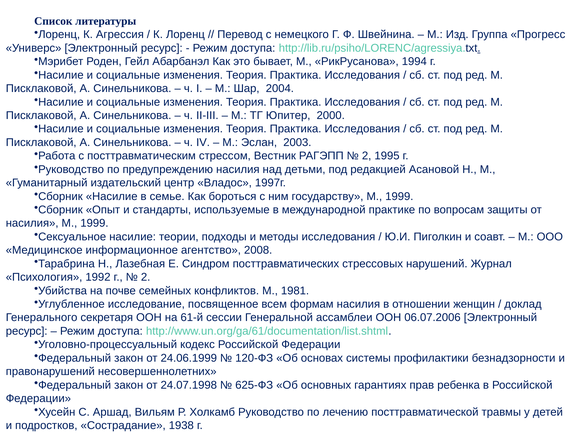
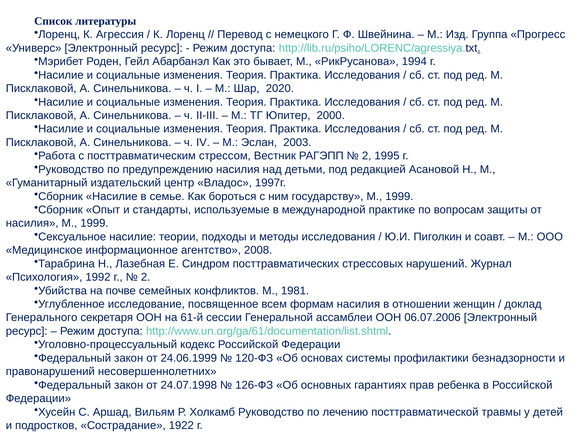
2004: 2004 -> 2020 (280, 89)
625-ФЗ: 625-ФЗ -> 126-ФЗ (254, 385)
1938: 1938 -> 1922 (181, 426)
